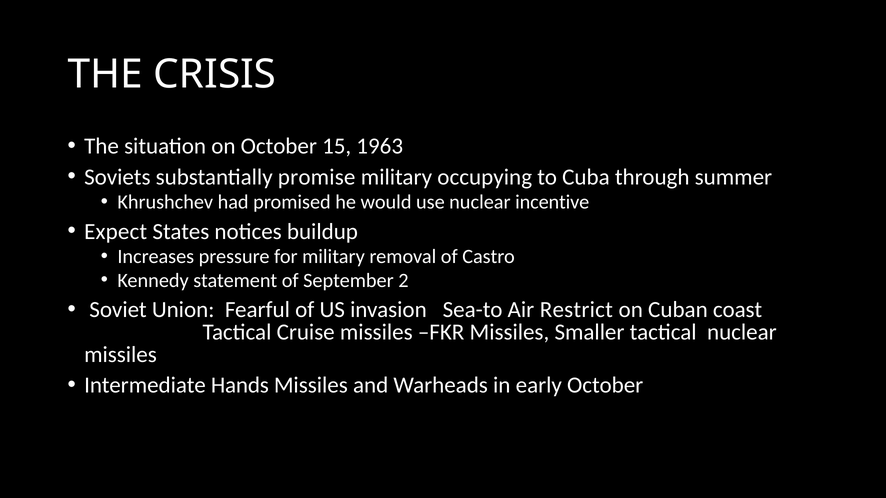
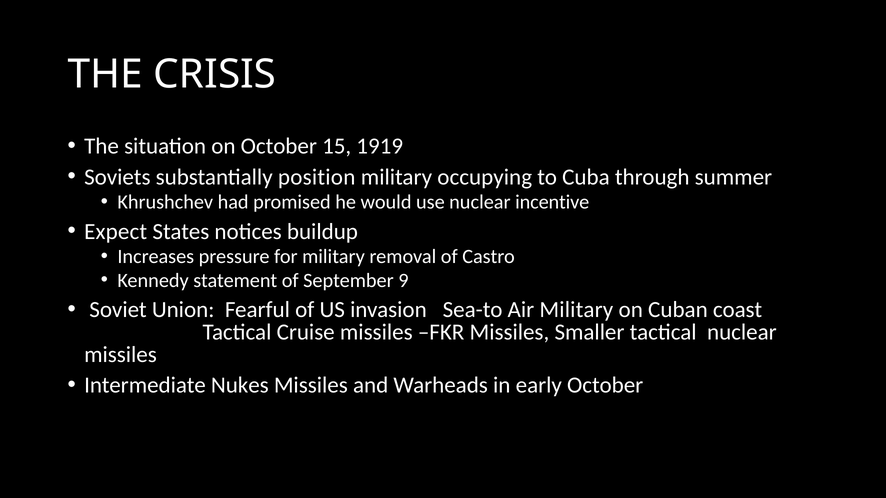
1963: 1963 -> 1919 (380, 146)
promise: promise -> position (317, 177)
2: 2 -> 9 (403, 281)
Air Restrict: Restrict -> Military (576, 310)
Hands: Hands -> Nukes (240, 386)
